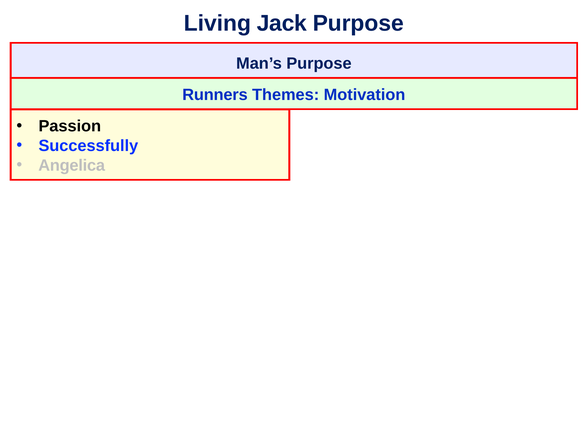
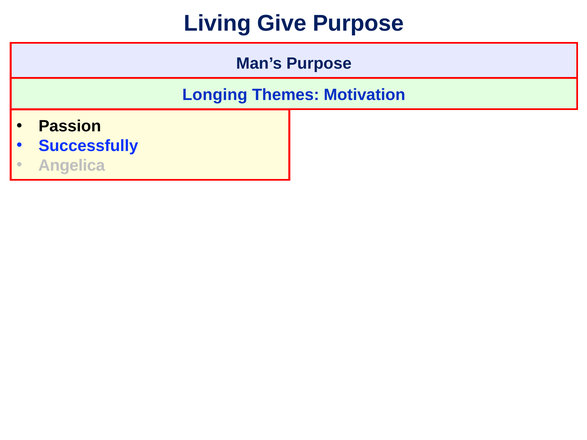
Jack: Jack -> Give (282, 23)
Runners: Runners -> Longing (215, 95)
